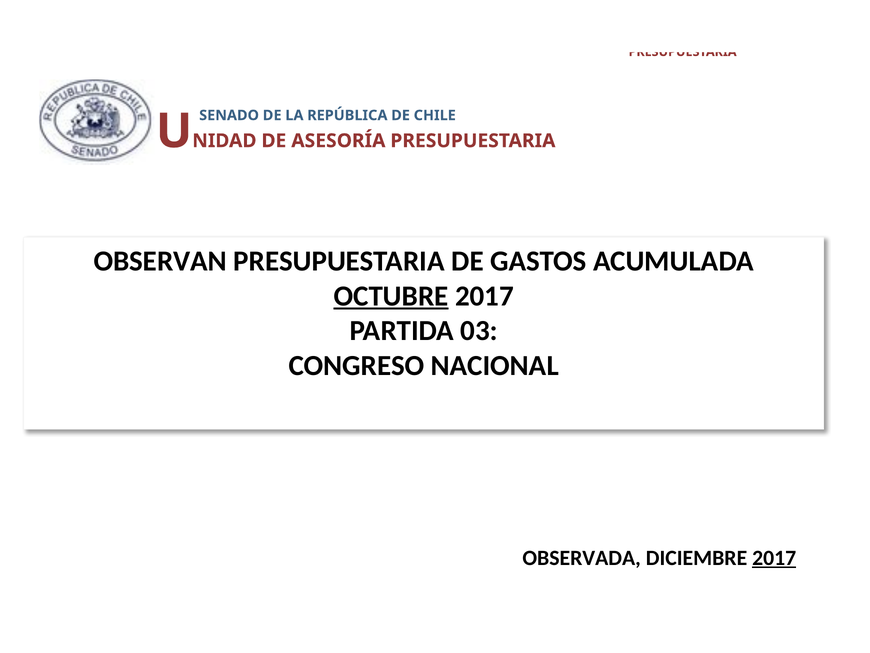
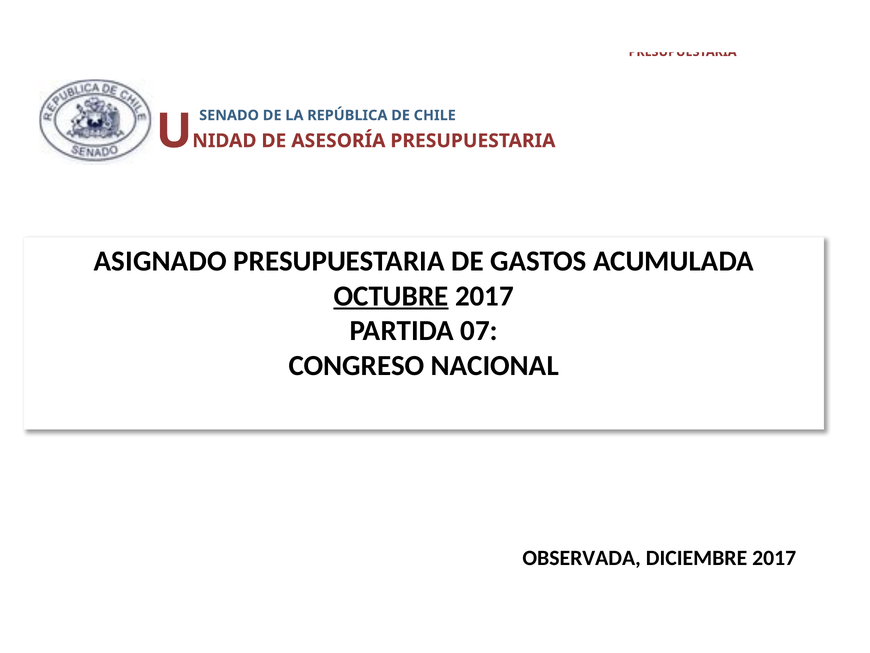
OBSERVAN: OBSERVAN -> ASIGNADO (160, 261)
03: 03 -> 07 (479, 331)
2017 underline: present -> none (774, 557)
